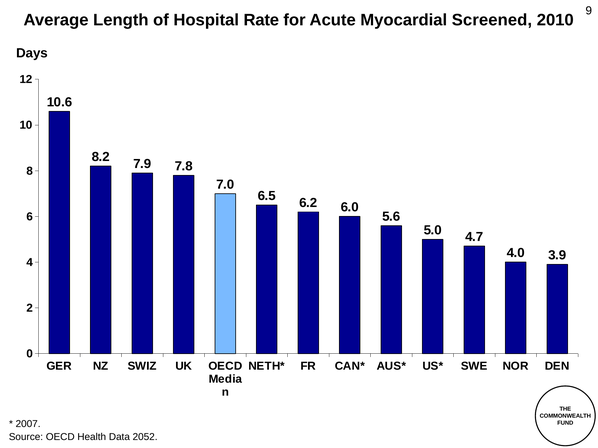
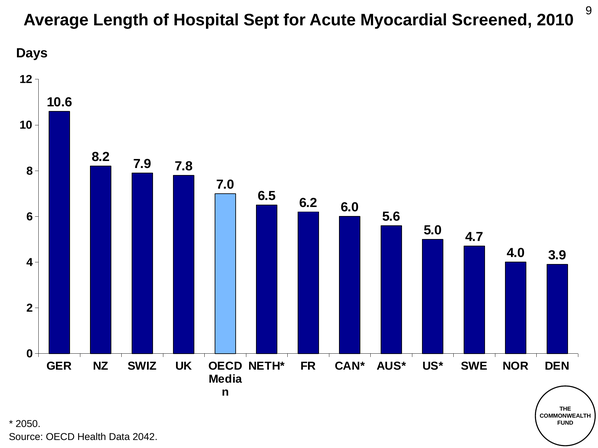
Rate: Rate -> Sept (261, 20)
2007: 2007 -> 2050 (28, 424)
2052: 2052 -> 2042 (145, 437)
